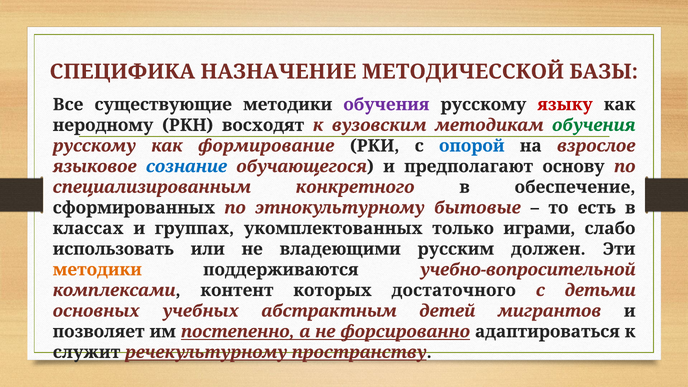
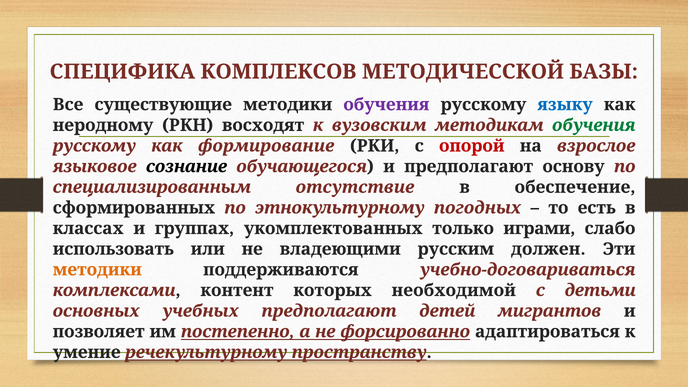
НАЗНАЧЕНИЕ: НАЗНАЧЕНИЕ -> КОМПЛЕКСОВ (279, 72)
языку colour: red -> blue (565, 105)
опорой colour: blue -> red (472, 146)
сознание colour: blue -> black (187, 166)
конкретного: конкретного -> отсутствие (355, 187)
бытовые: бытовые -> погодных (478, 208)
учебно-вопросительной: учебно-вопросительной -> учебно-договариваться (528, 270)
достаточного: достаточного -> необходимой (454, 290)
учебных абстрактным: абстрактным -> предполагают (329, 311)
служит: служит -> умение (87, 352)
